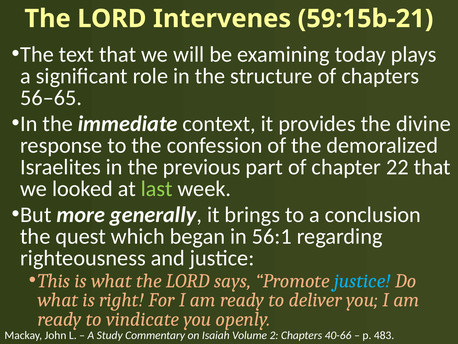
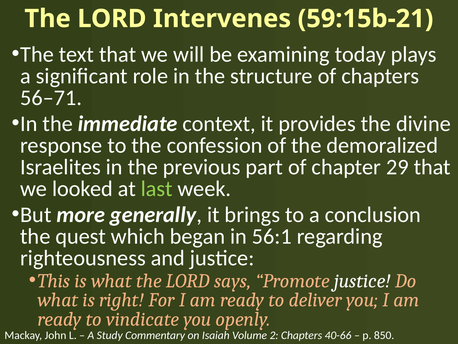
56–65: 56–65 -> 56–71 (51, 98)
22: 22 -> 29 (397, 167)
justice colour: light blue -> white (362, 280)
483: 483 -> 850 (384, 335)
